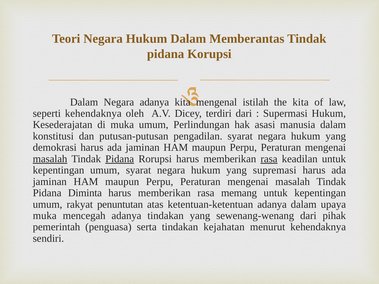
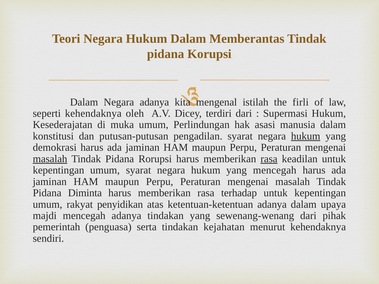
the kita: kita -> firli (301, 102)
hukum underline: none -> present (306, 136)
Pidana underline: present -> none (120, 159)
yang supremasi: supremasi -> mencegah (275, 170)
memang: memang -> terhadap (239, 193)
penuntutan: penuntutan -> penyidikan (120, 204)
muka: muka -> majdi (45, 216)
